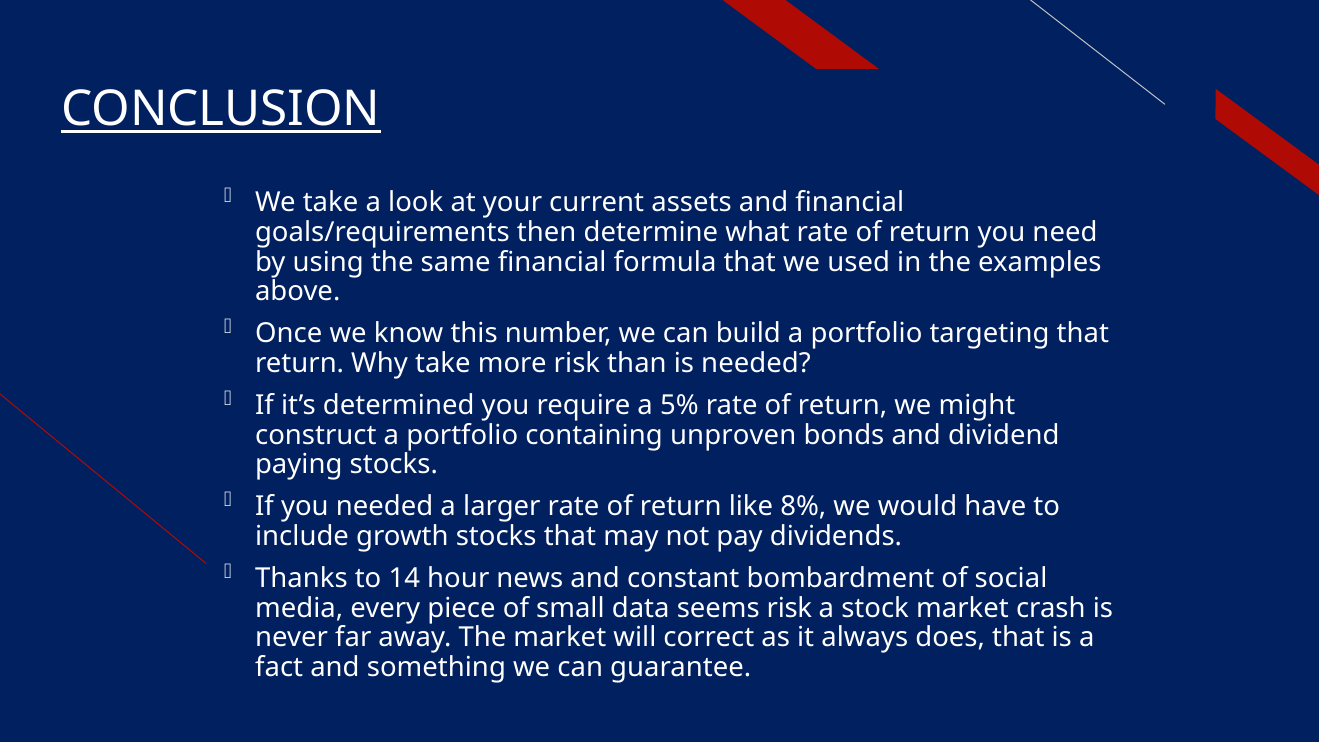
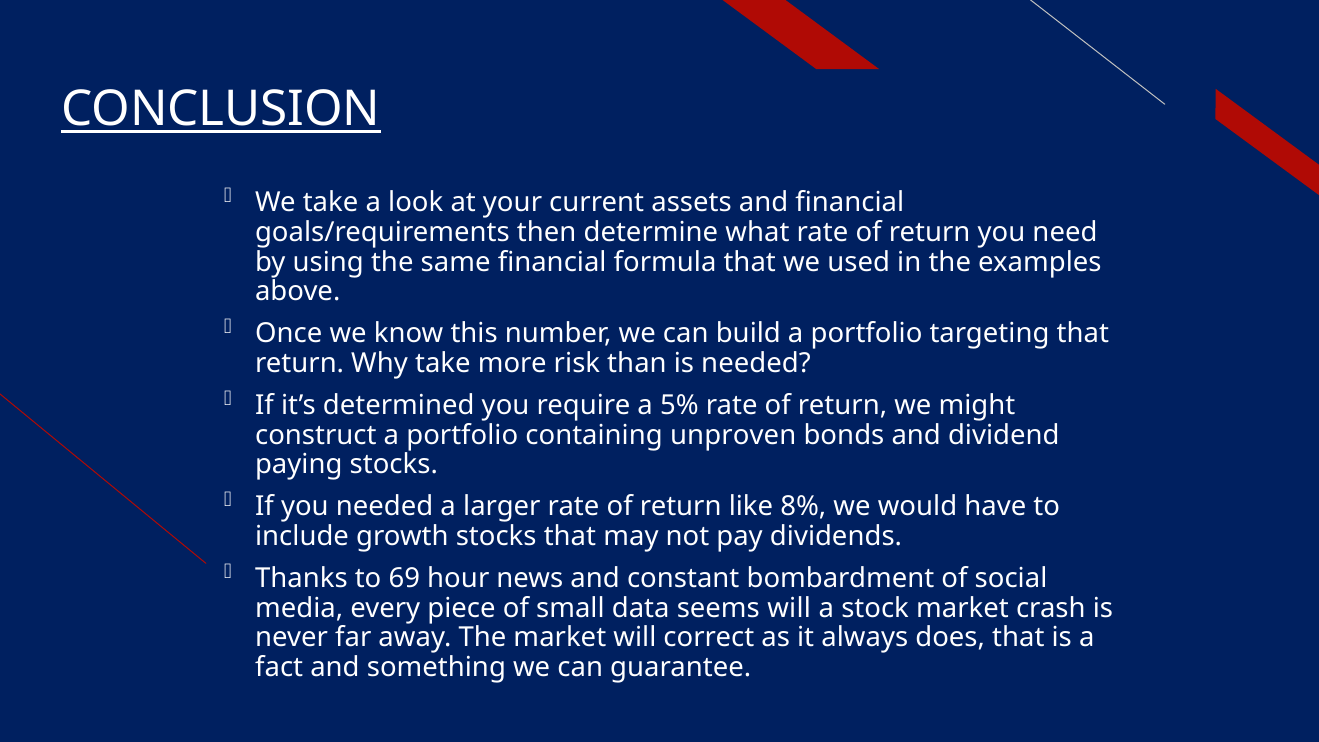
14: 14 -> 69 (404, 578)
seems risk: risk -> will (789, 608)
